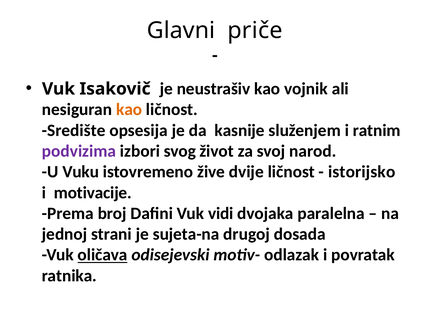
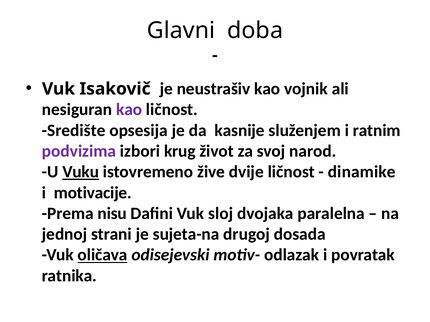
priče: priče -> doba (255, 31)
kao colour: orange -> purple (129, 110)
svog: svog -> krug (180, 151)
Vuku underline: none -> present (81, 172)
istorijsko: istorijsko -> dinamike (362, 172)
broj: broj -> nisu (112, 214)
vidi: vidi -> sloj (221, 214)
